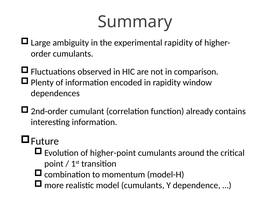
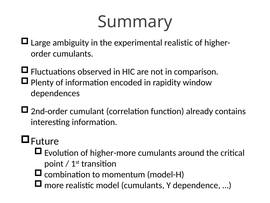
experimental rapidity: rapidity -> realistic (179, 43)
higher-point: higher-point -> higher-more (113, 152)
